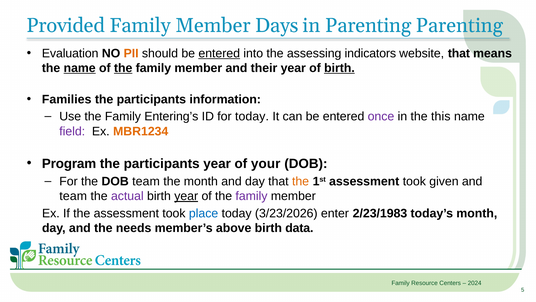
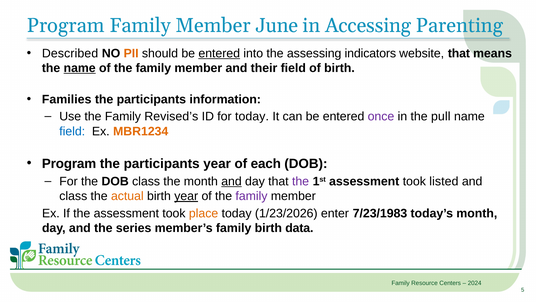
Provided: Provided -> Program (66, 25)
Days: Days -> June (277, 25)
in Parenting: Parenting -> Accessing (368, 25)
Evaluation: Evaluation -> Described (70, 53)
the underline: present -> none (123, 68)
their year: year -> field (293, 68)
birth underline: present -> none (339, 68)
Entering’s: Entering’s -> Revised’s (171, 116)
this: this -> pull (441, 116)
field colour: purple -> blue (72, 131)
your: your -> each (266, 163)
DOB team: team -> class (146, 181)
and underline: none -> present (231, 181)
the colour: orange -> purple (301, 181)
given: given -> listed (444, 181)
team: team -> class (73, 196)
actual colour: purple -> orange (127, 196)
place colour: blue -> orange (204, 213)
3/23/2026: 3/23/2026 -> 1/23/2026 (286, 213)
2/23/1983: 2/23/1983 -> 7/23/1983 (380, 213)
needs: needs -> series (134, 228)
member’s above: above -> family (234, 228)
